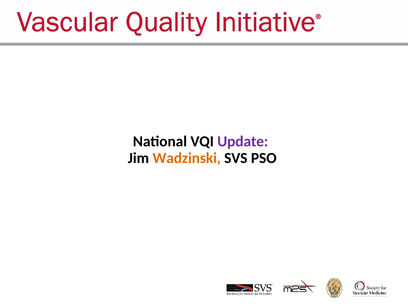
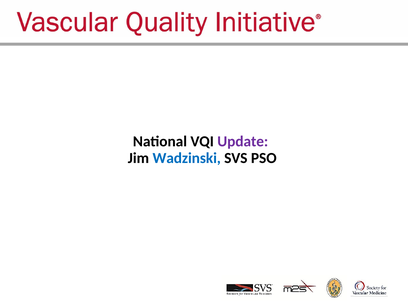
Wadzinski colour: orange -> blue (187, 158)
